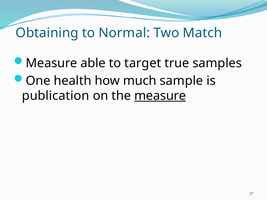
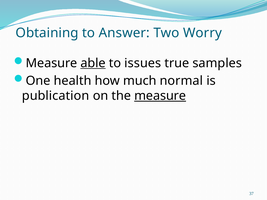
Normal: Normal -> Answer (124, 33)
Match: Match -> Worry (202, 33)
able underline: none -> present (93, 63)
target: target -> issues (143, 63)
sample: sample -> normal (181, 81)
